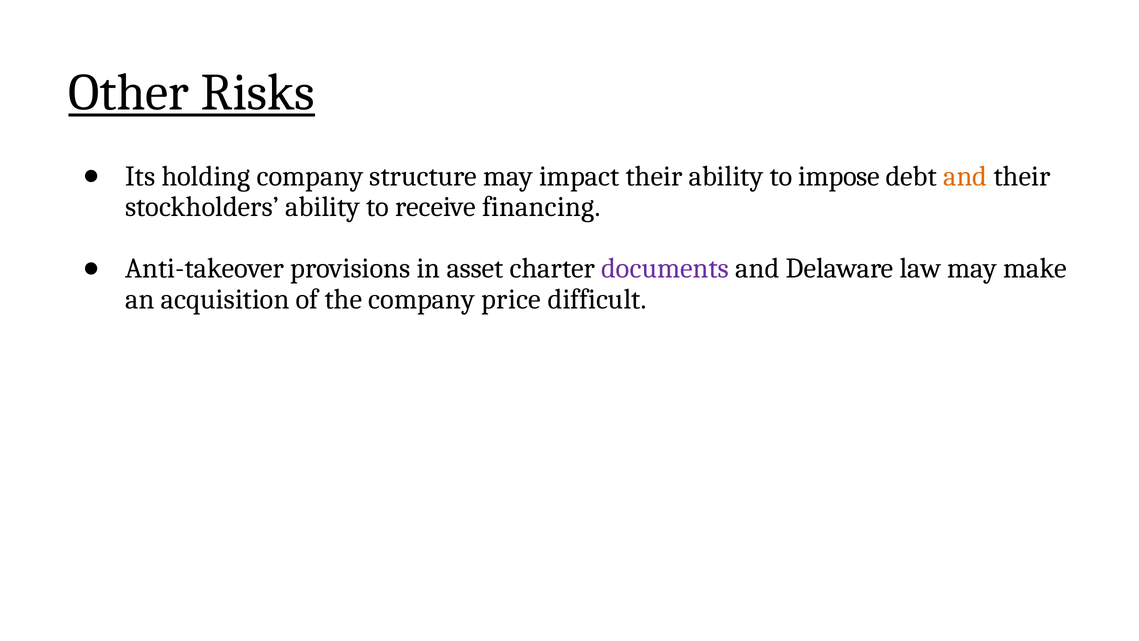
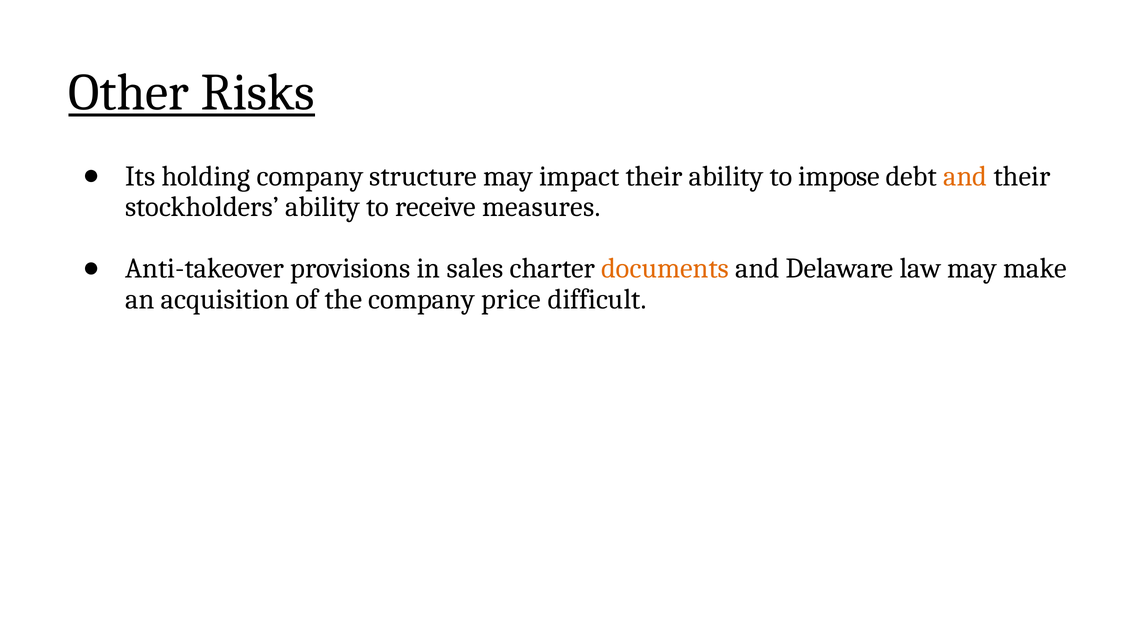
financing: financing -> measures (541, 207)
asset: asset -> sales (475, 268)
documents colour: purple -> orange (665, 268)
